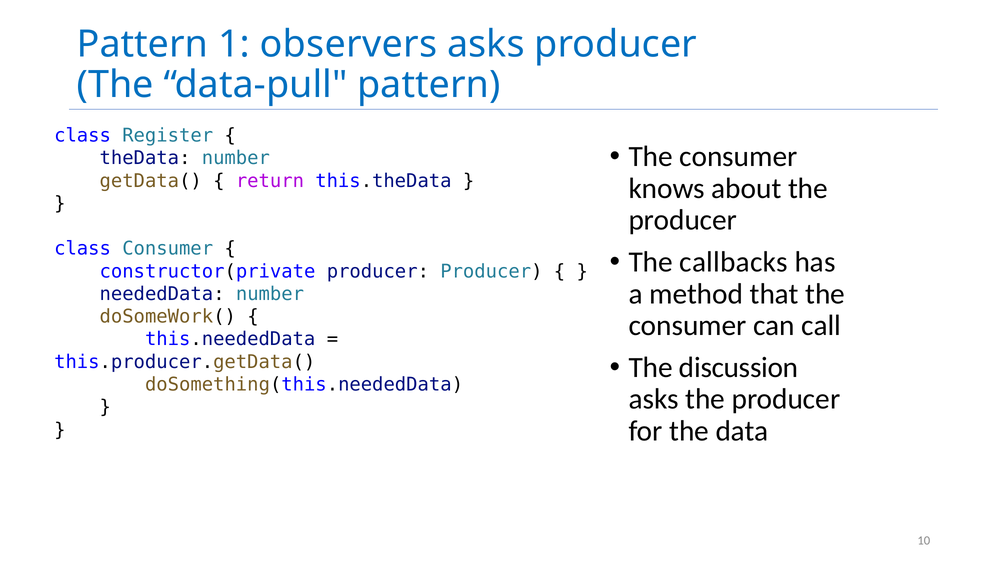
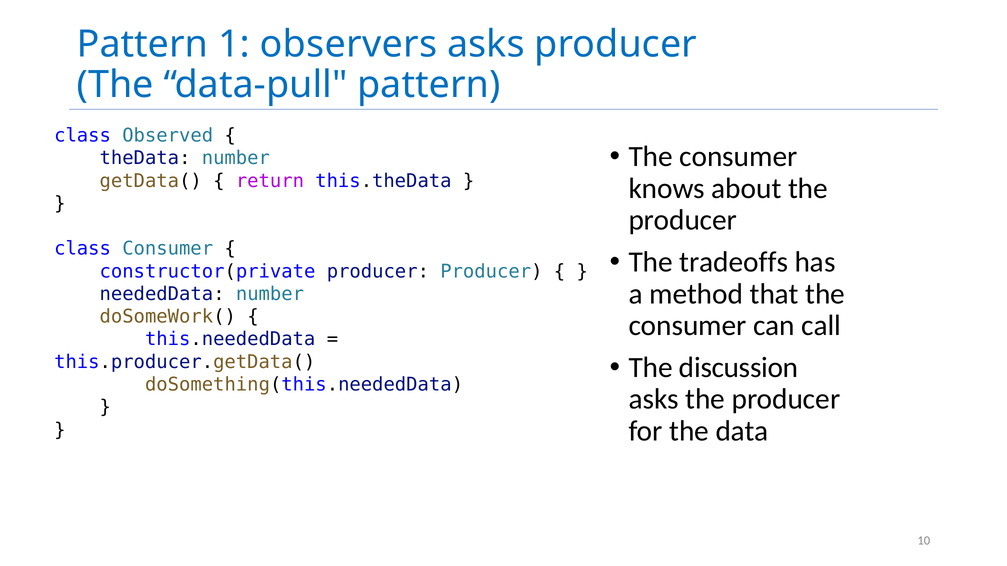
Register: Register -> Observed (168, 136)
callbacks: callbacks -> tradeoffs (734, 262)
